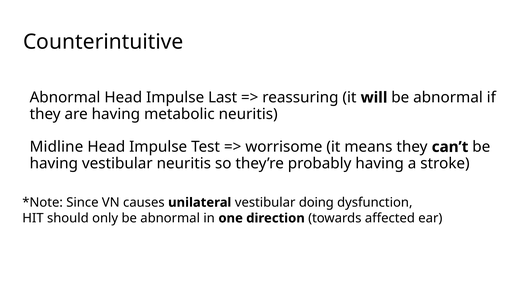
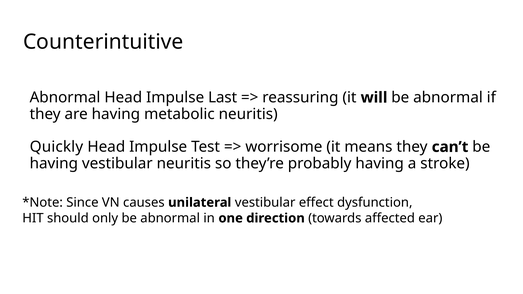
Midline: Midline -> Quickly (56, 147)
doing: doing -> effect (316, 203)
